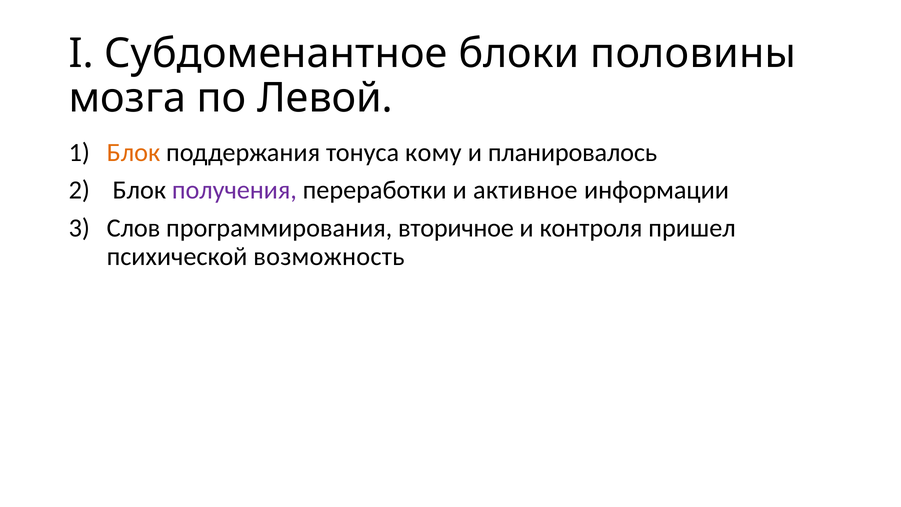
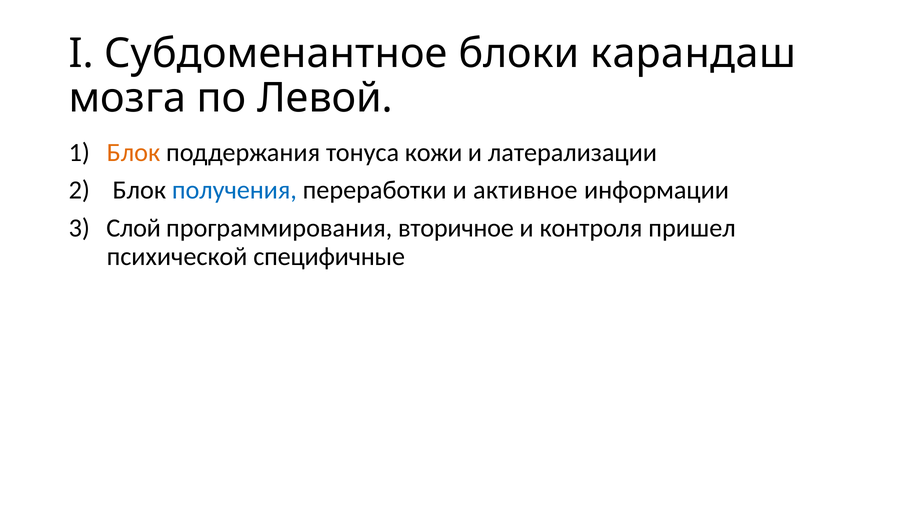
половины: половины -> карандаш (693, 53)
кому: кому -> кожи (434, 152)
планировалось: планировалось -> латерализации (572, 152)
получения colour: purple -> blue (234, 190)
Слов: Слов -> Слой (134, 228)
возможность: возможность -> специфичные (329, 256)
